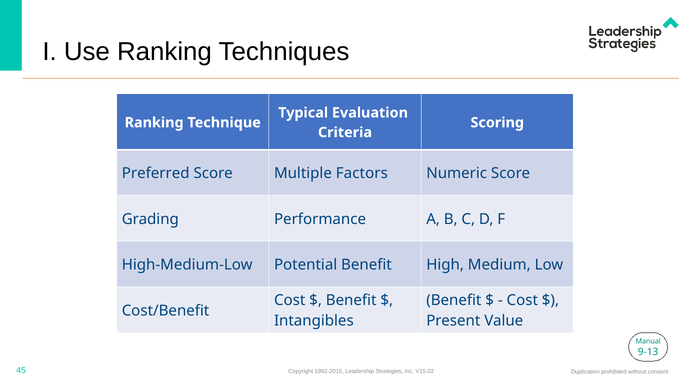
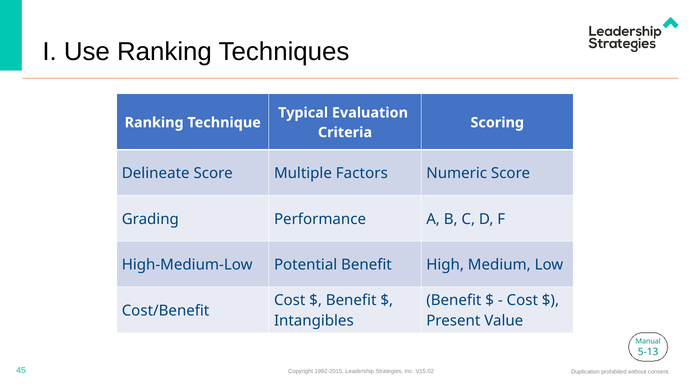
Preferred: Preferred -> Delineate (156, 174)
9-13: 9-13 -> 5-13 (648, 352)
